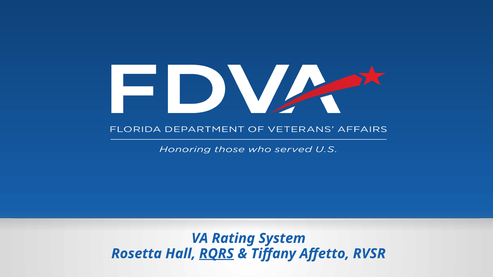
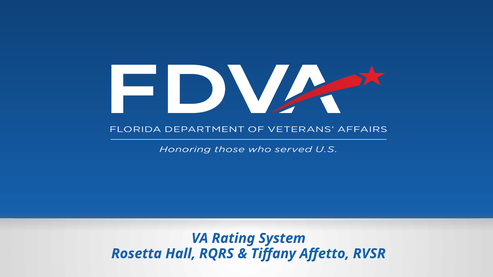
RQRS underline: present -> none (217, 254)
